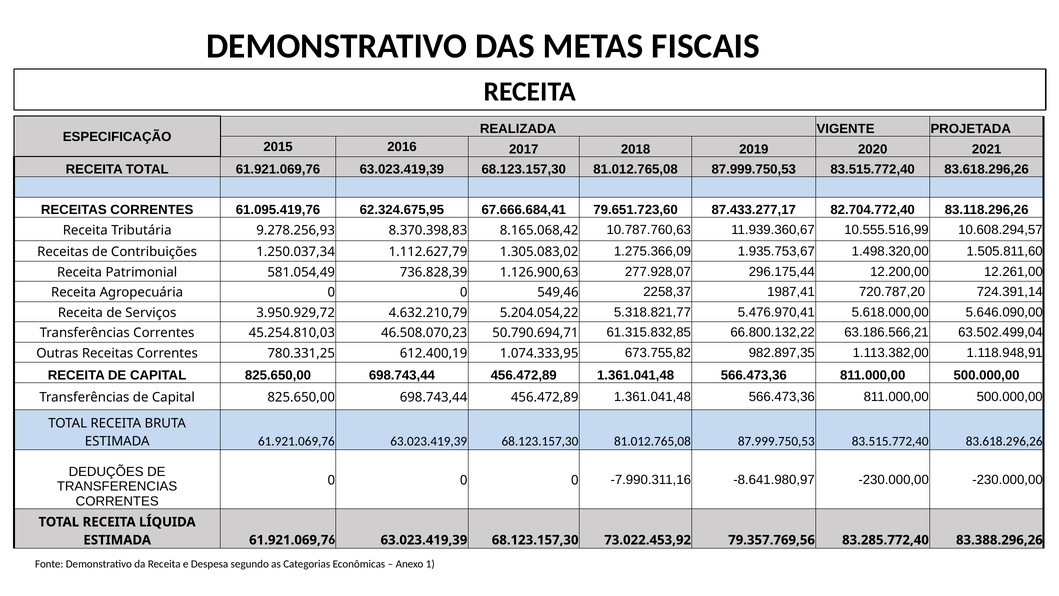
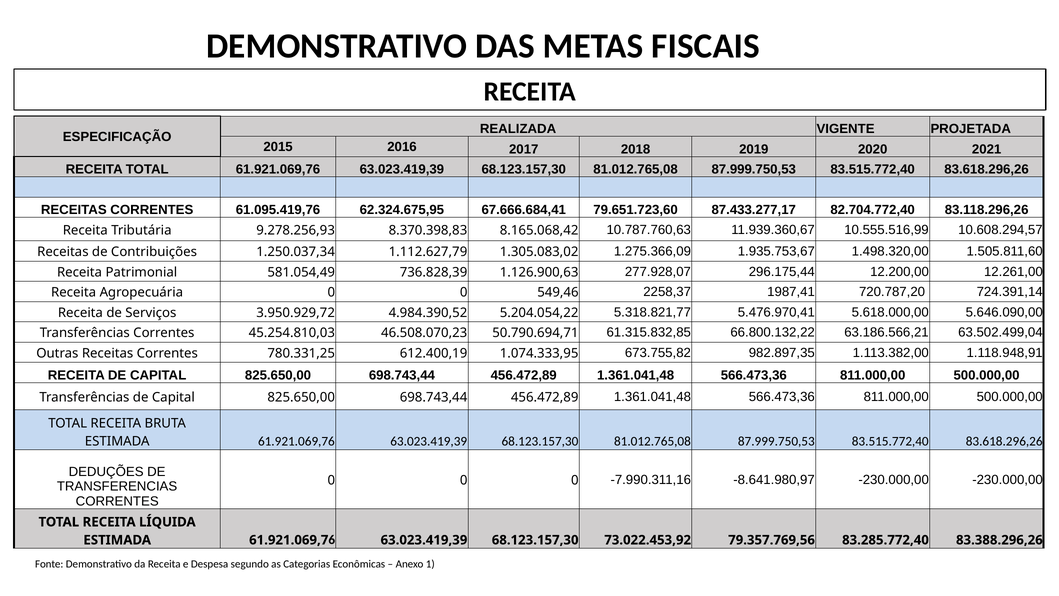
4.632.210,79: 4.632.210,79 -> 4.984.390,52 (428, 313)
